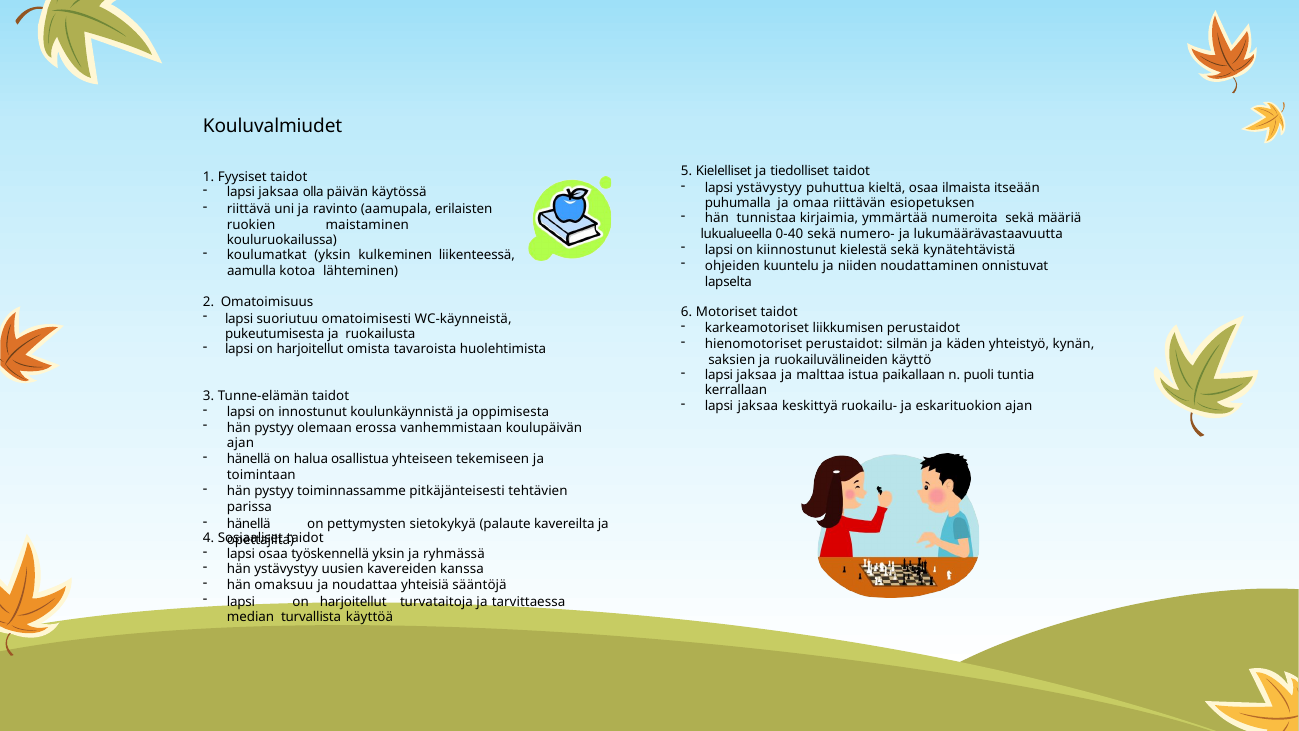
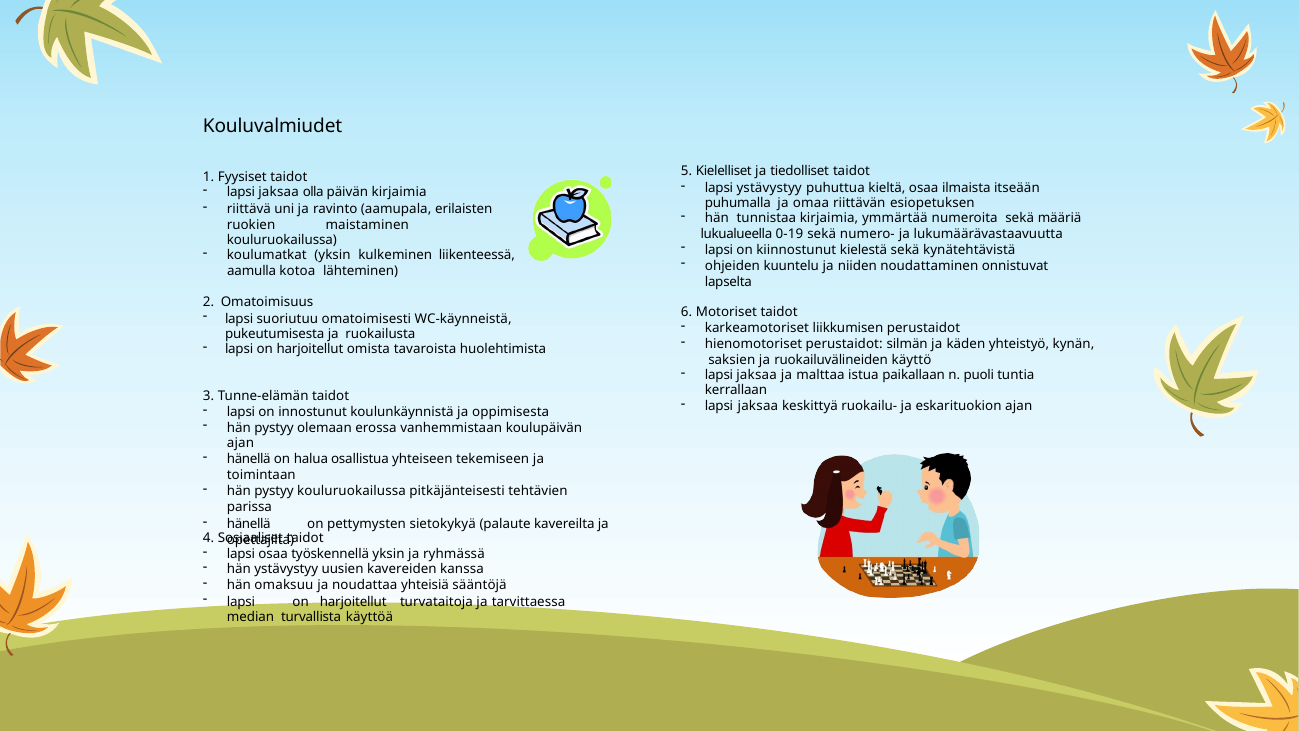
päivän käytössä: käytössä -> kirjaimia (399, 192)
0-40: 0-40 -> 0-19 (789, 234)
pystyy toiminnassamme: toiminnassamme -> kouluruokailussa (351, 491)
